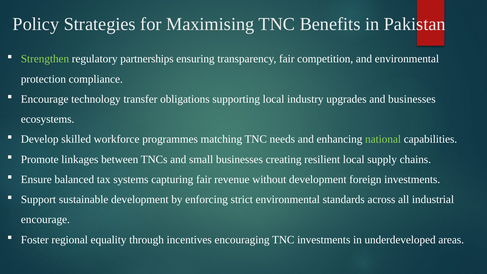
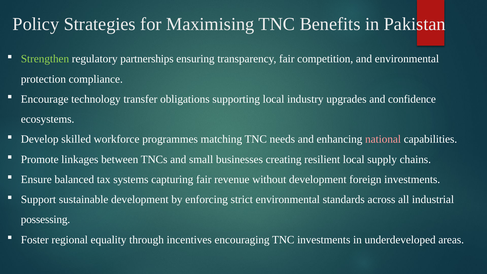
and businesses: businesses -> confidence (412, 99)
national colour: light green -> pink (383, 139)
encourage: encourage -> possessing (45, 220)
